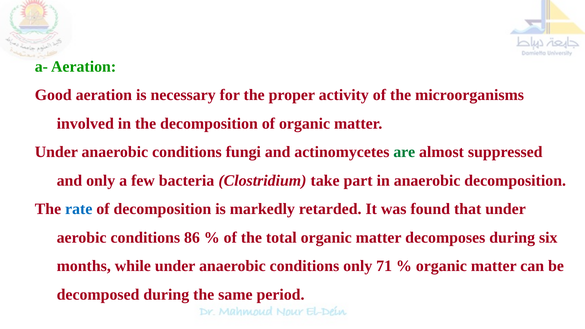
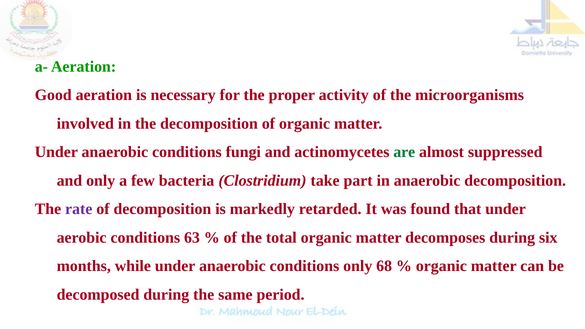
rate colour: blue -> purple (79, 209)
86: 86 -> 63 (192, 238)
71: 71 -> 68 (384, 266)
